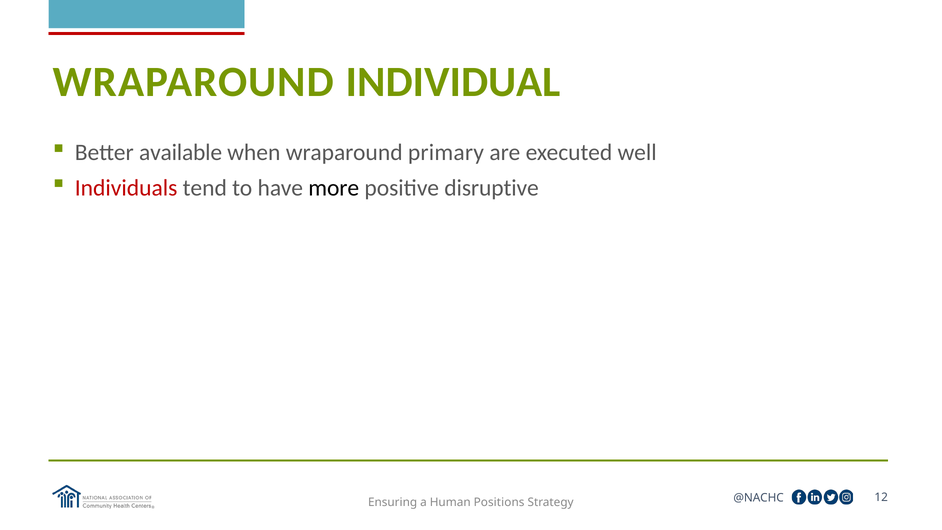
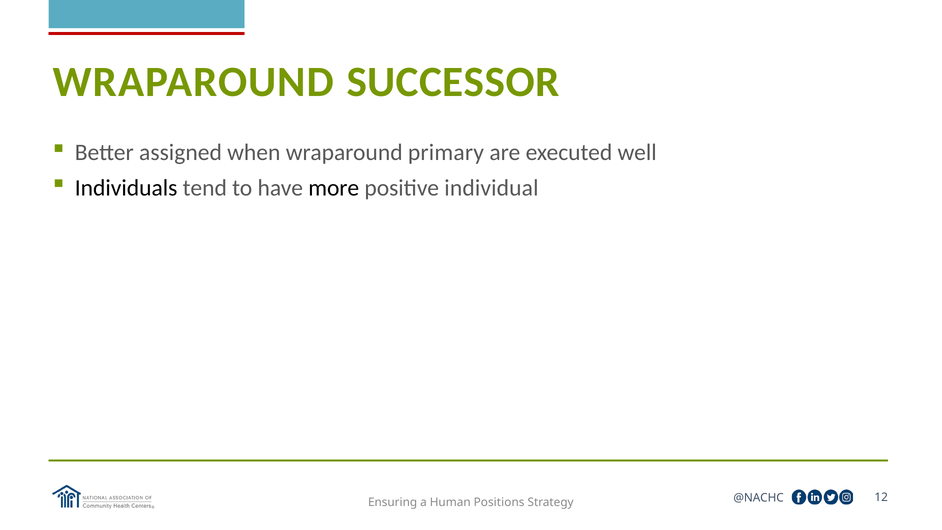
INDIVIDUAL: INDIVIDUAL -> SUCCESSOR (453, 82)
available: available -> assigned (180, 153)
Individuals colour: red -> black (126, 188)
disruptive: disruptive -> individual (491, 188)
